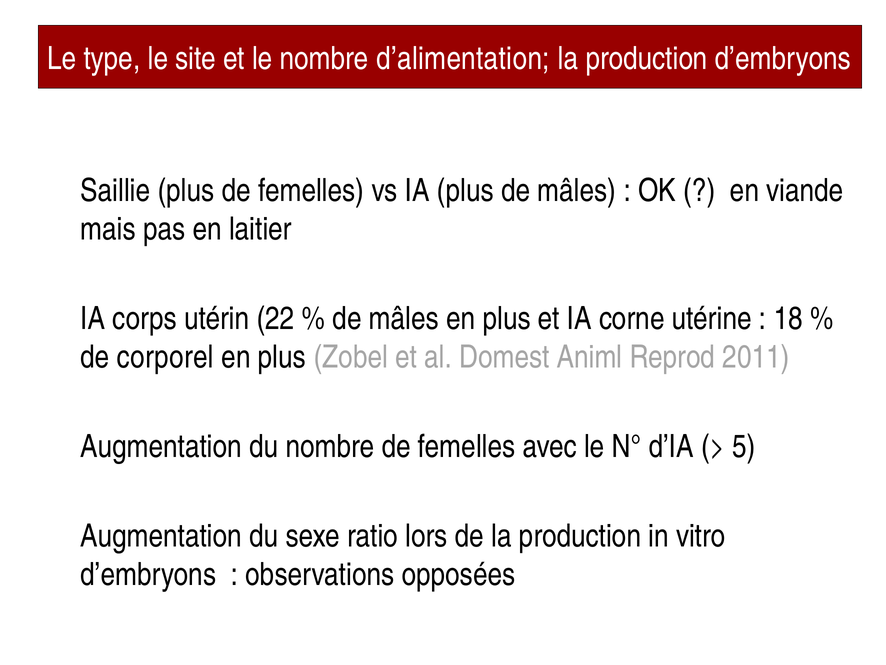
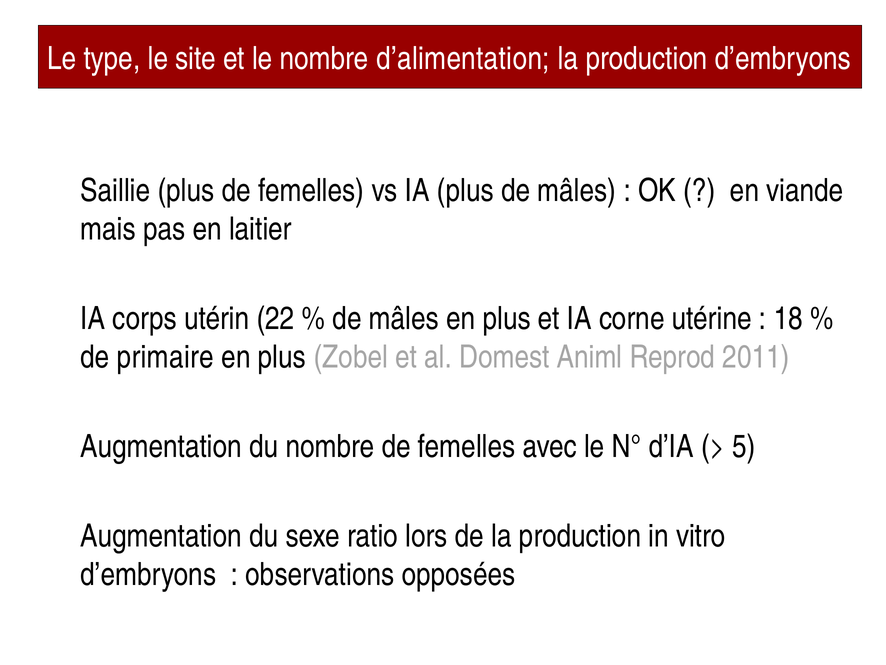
corporel: corporel -> primaire (165, 357)
